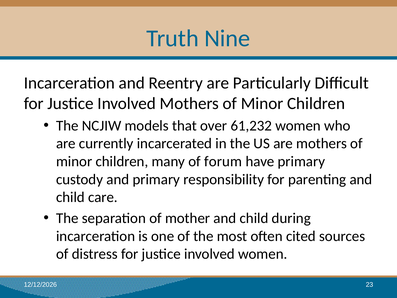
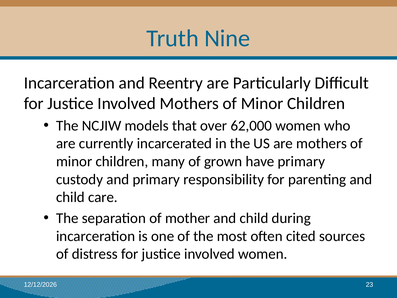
61,232: 61,232 -> 62,000 (251, 126)
forum: forum -> grown (223, 161)
